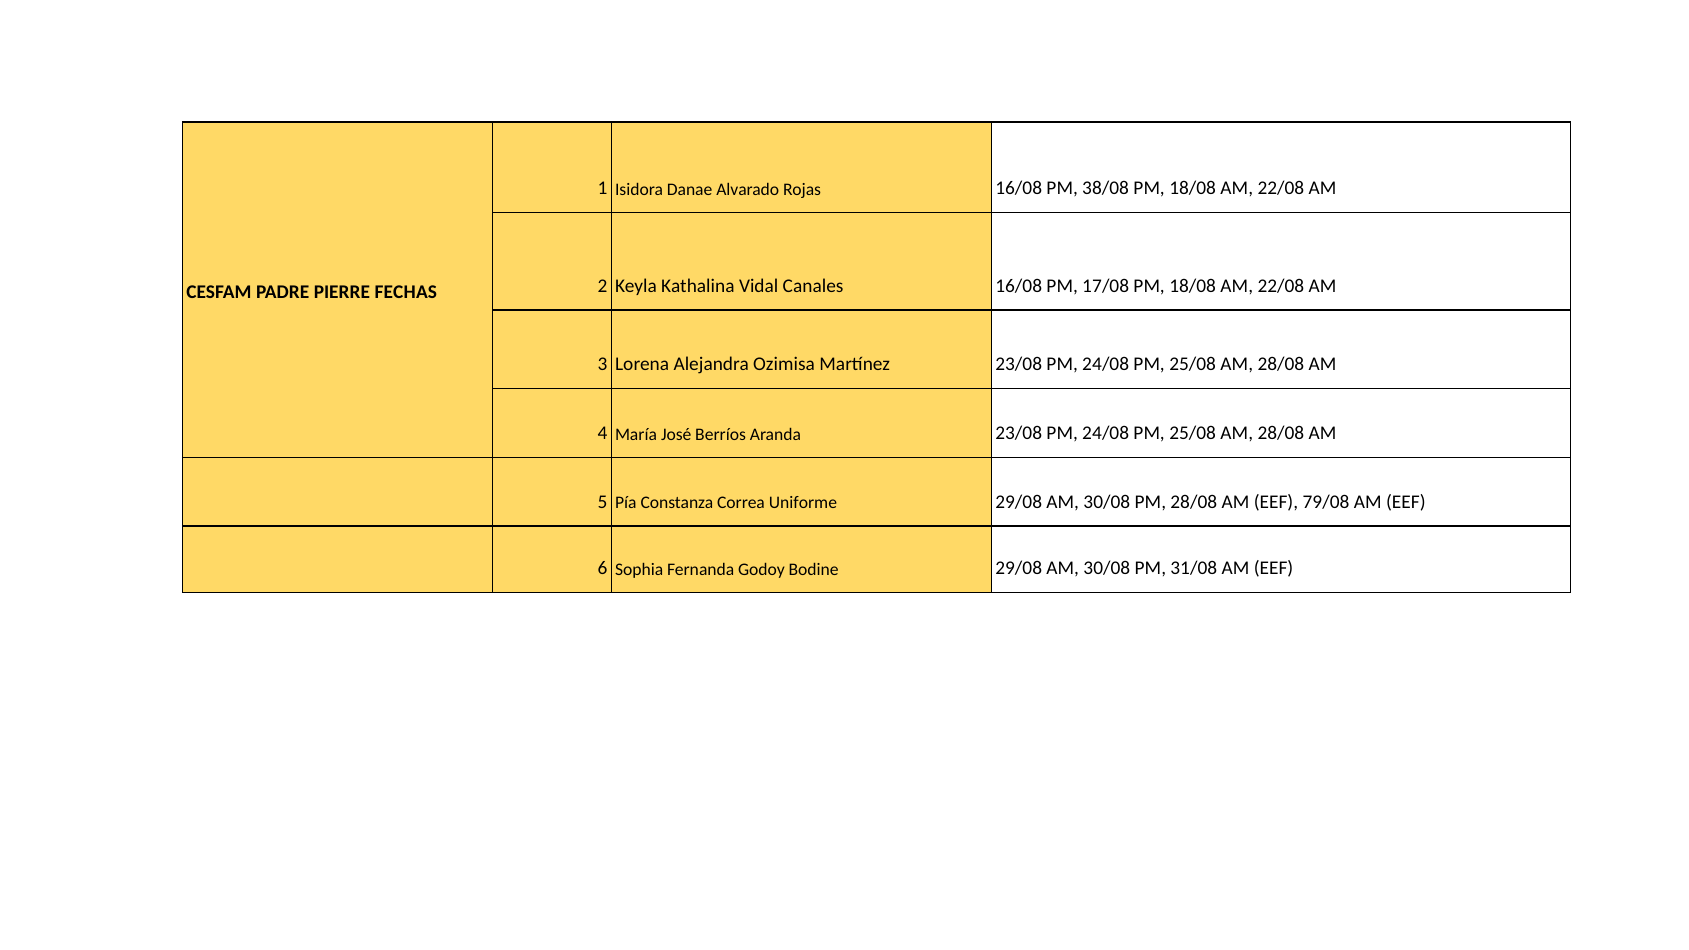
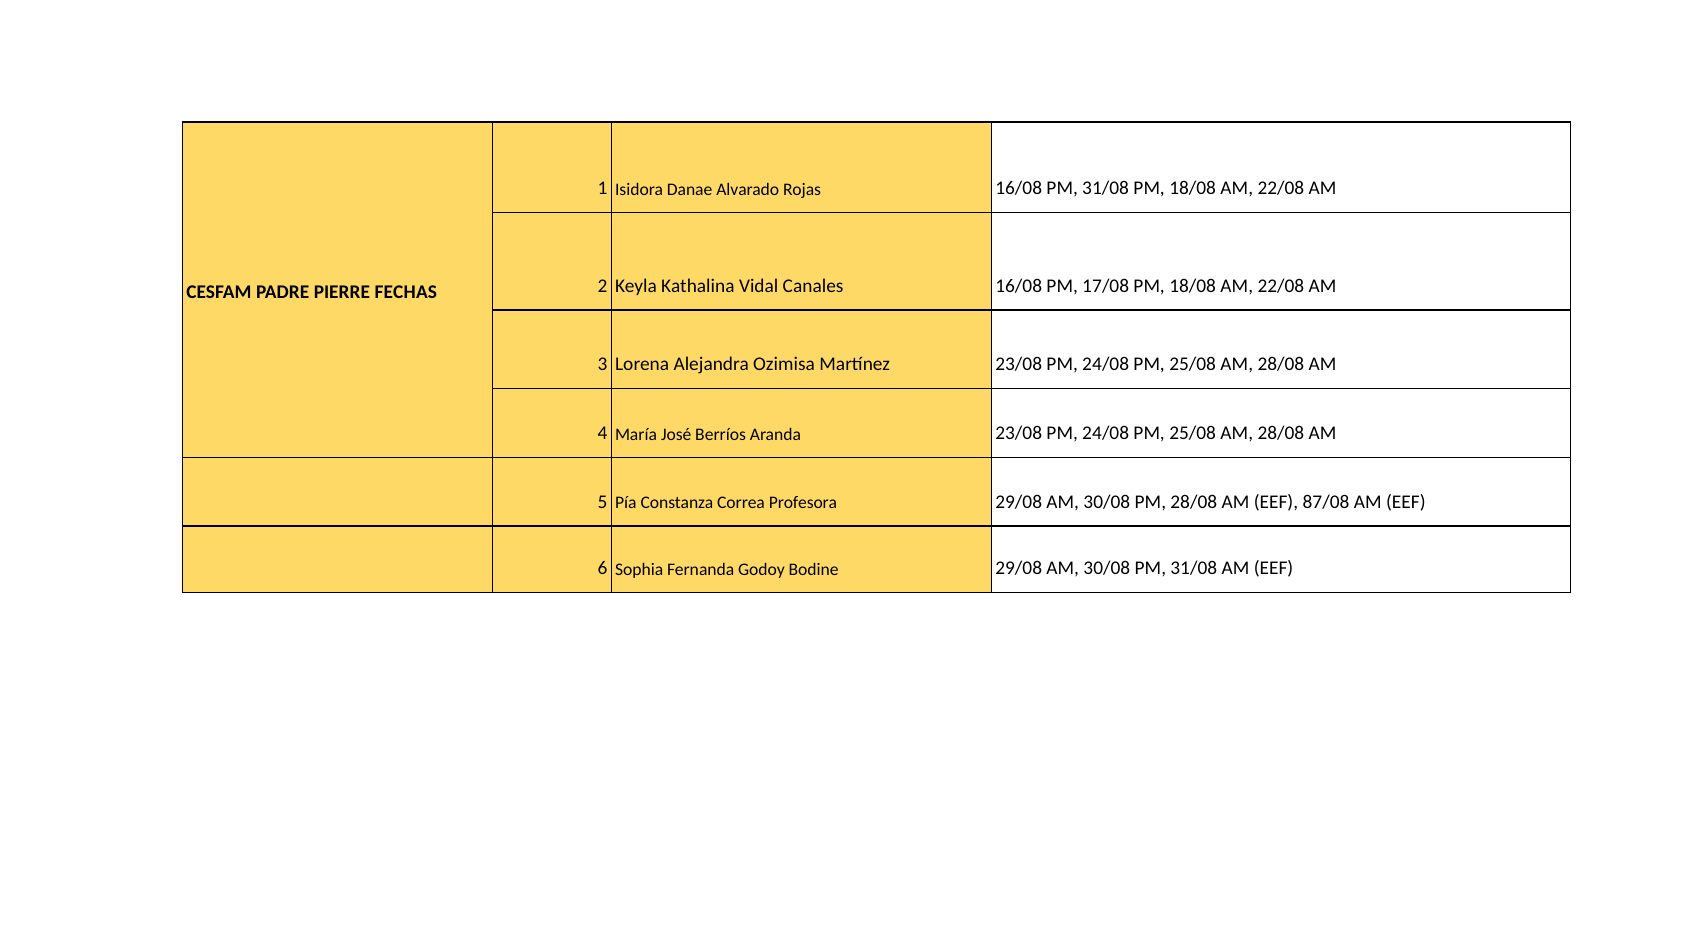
16/08 PM 38/08: 38/08 -> 31/08 (1106, 188)
Uniforme: Uniforme -> Profesora (803, 503)
79/08: 79/08 -> 87/08 (1326, 502)
